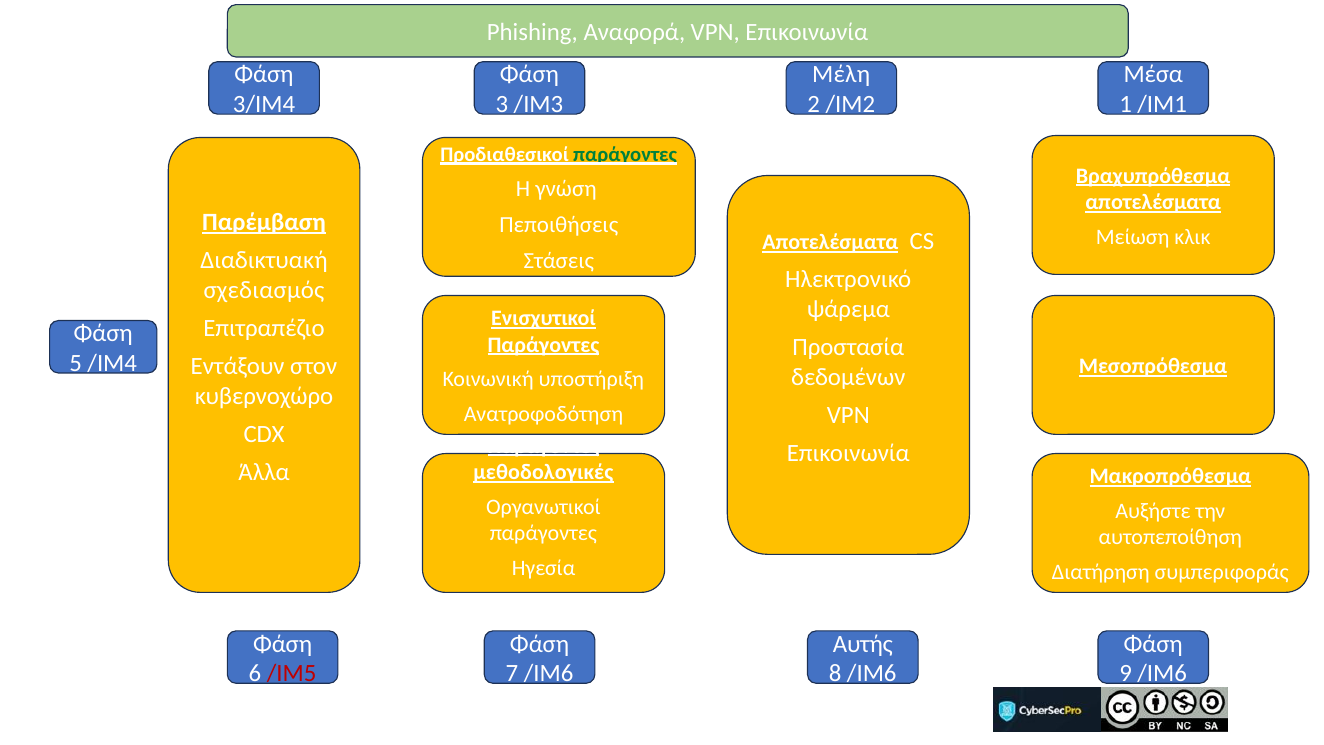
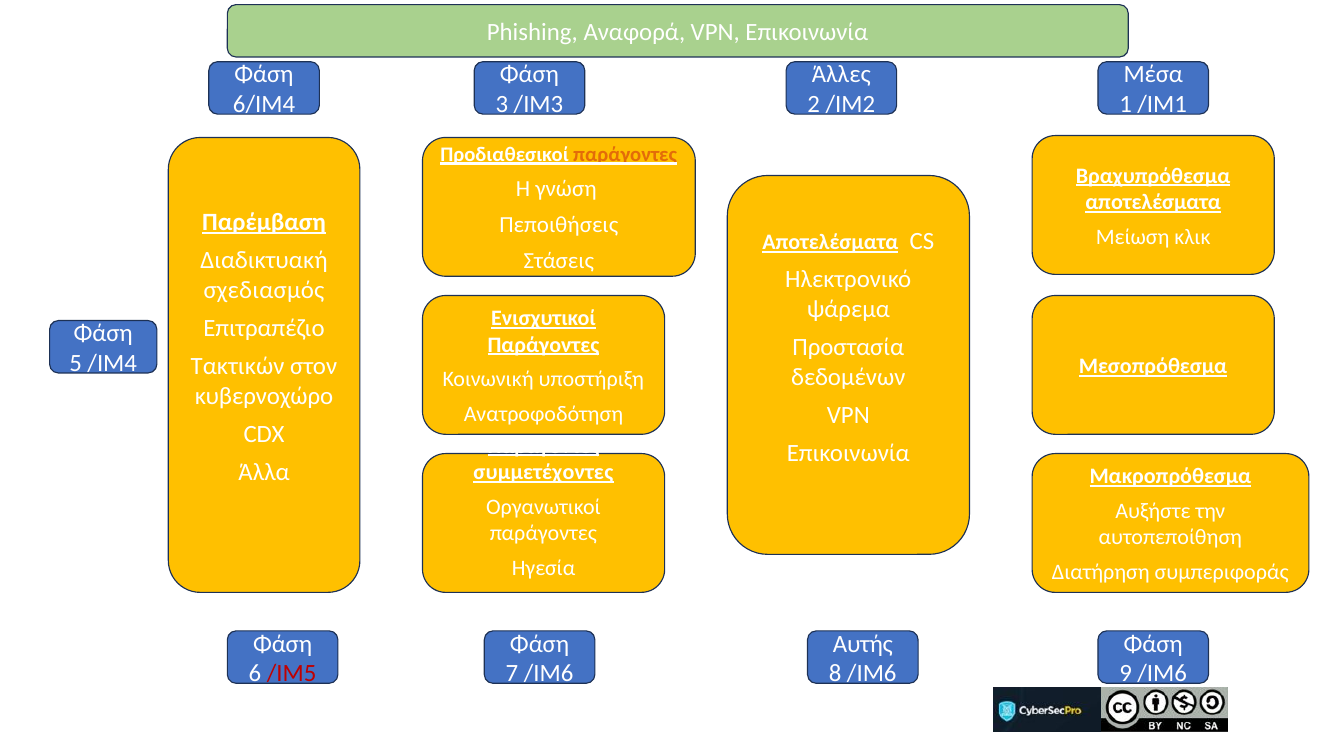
Μέλη: Μέλη -> Άλλες (841, 75)
3/IM4: 3/IM4 -> 6/IM4 (264, 104)
παράγοντες colour: green -> orange (625, 154)
Εντάξουν: Εντάξουν -> Τακτικών (238, 367)
μεθοδολογικές: μεθοδολογικές -> συμμετέχοντες (543, 472)
